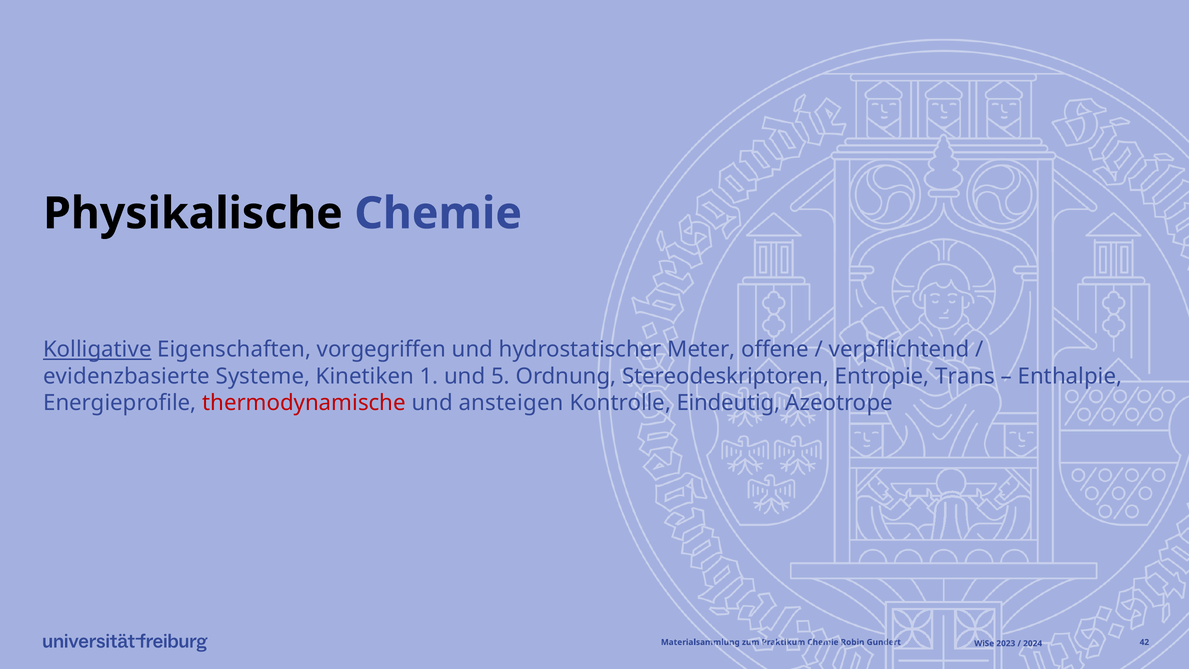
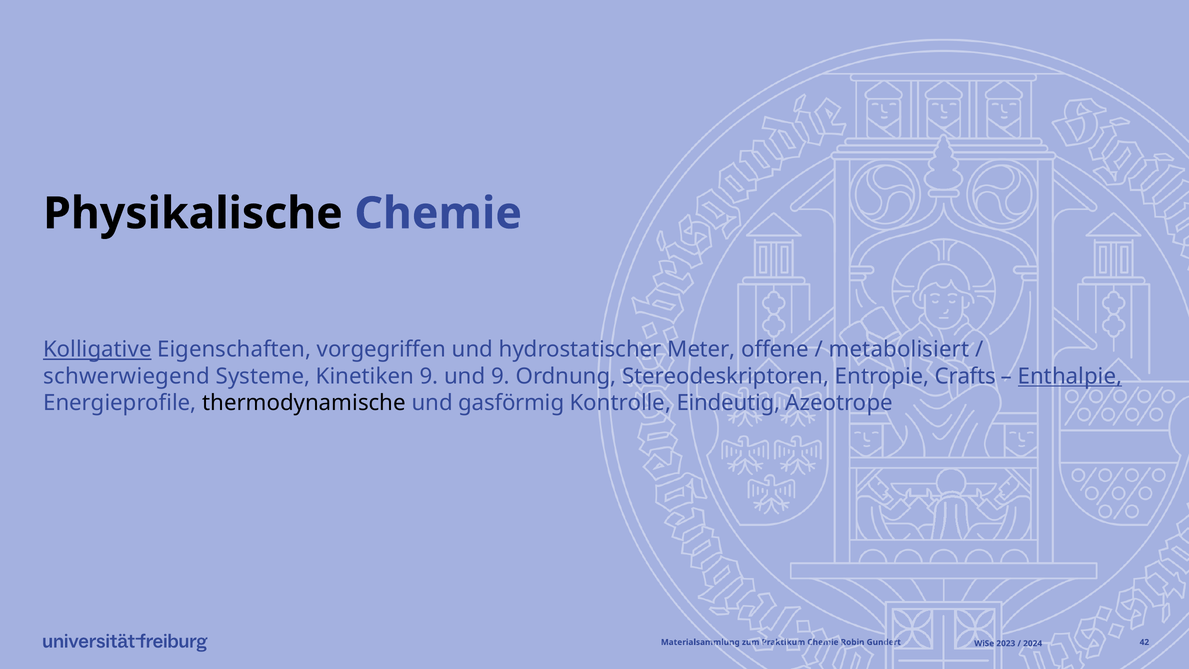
verpflichtend: verpflichtend -> metabolisiert (899, 350)
evidenzbasierte: evidenzbasierte -> schwerwiegend (127, 376)
Kinetiken 1: 1 -> 9 (429, 376)
und 5: 5 -> 9 (500, 376)
Trans: Trans -> Crafts (965, 376)
Enthalpie underline: none -> present (1070, 376)
thermodynamische colour: red -> black (304, 403)
ansteigen: ansteigen -> gasförmig (511, 403)
